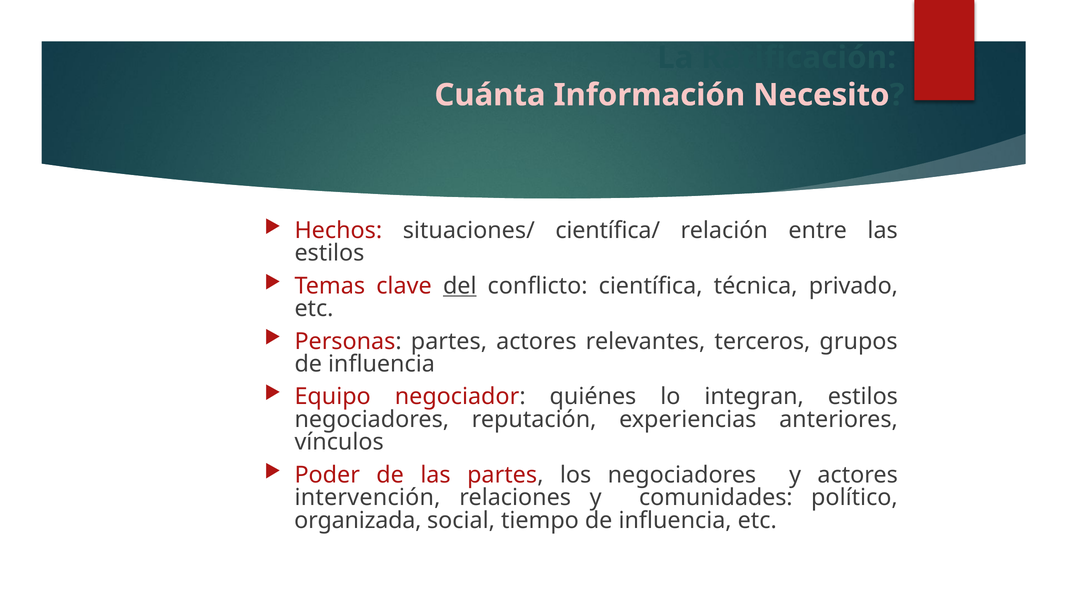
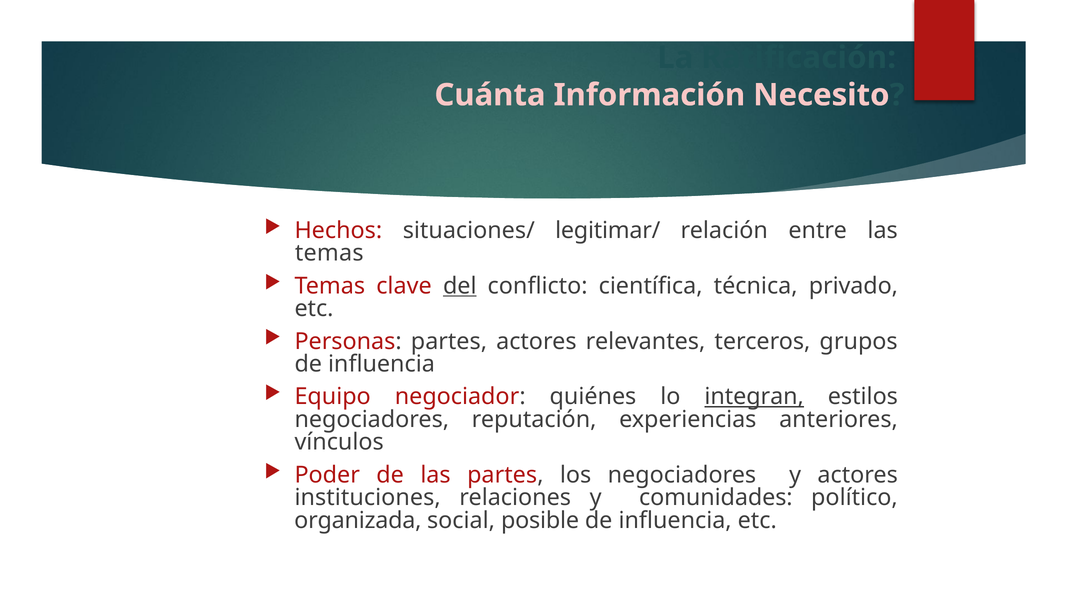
científica/: científica/ -> legitimar/ (608, 230)
estilos: estilos -> temas (329, 253)
integran underline: none -> present (754, 397)
intervención: intervención -> instituciones (368, 497)
tiempo: tiempo -> posible (540, 520)
